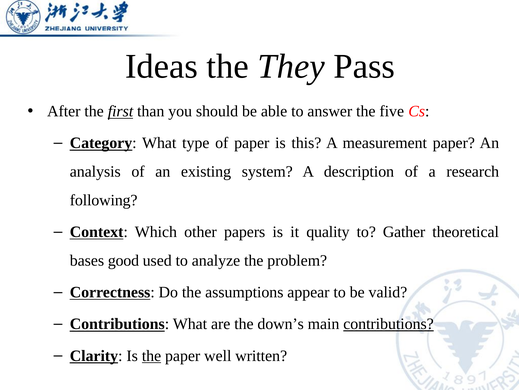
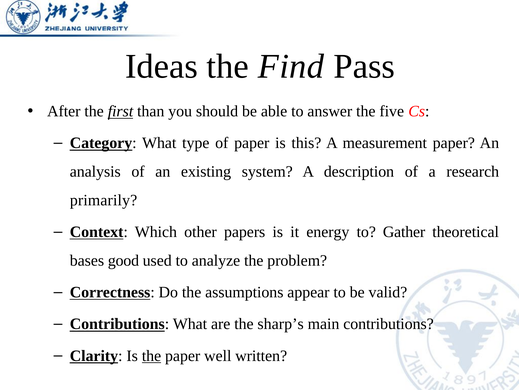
They: They -> Find (291, 66)
following: following -> primarily (104, 200)
quality: quality -> energy (328, 232)
down’s: down’s -> sharp’s (281, 323)
contributions underline: present -> none (388, 323)
